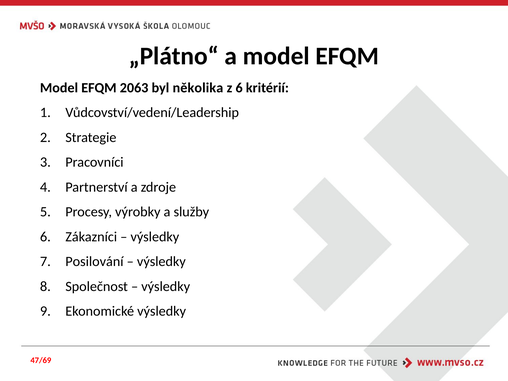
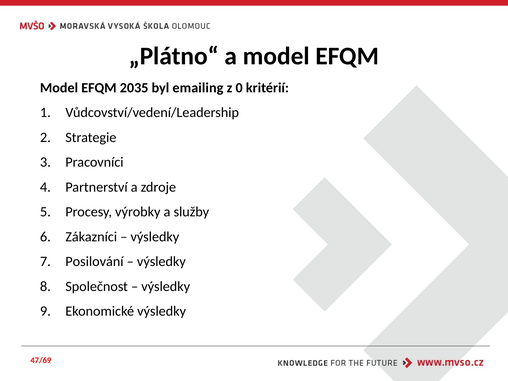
2063: 2063 -> 2035 (134, 88)
několika: několika -> emailing (198, 88)
z 6: 6 -> 0 (239, 88)
